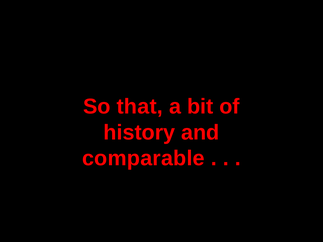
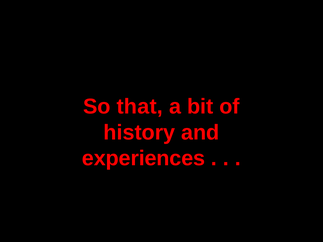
comparable: comparable -> experiences (144, 158)
